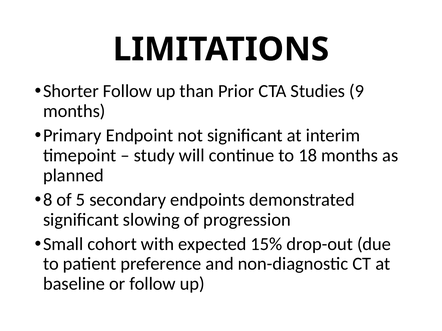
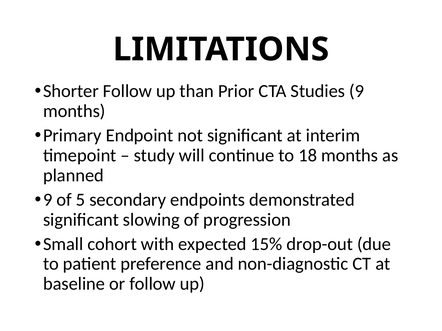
8: 8 -> 9 (48, 200)
